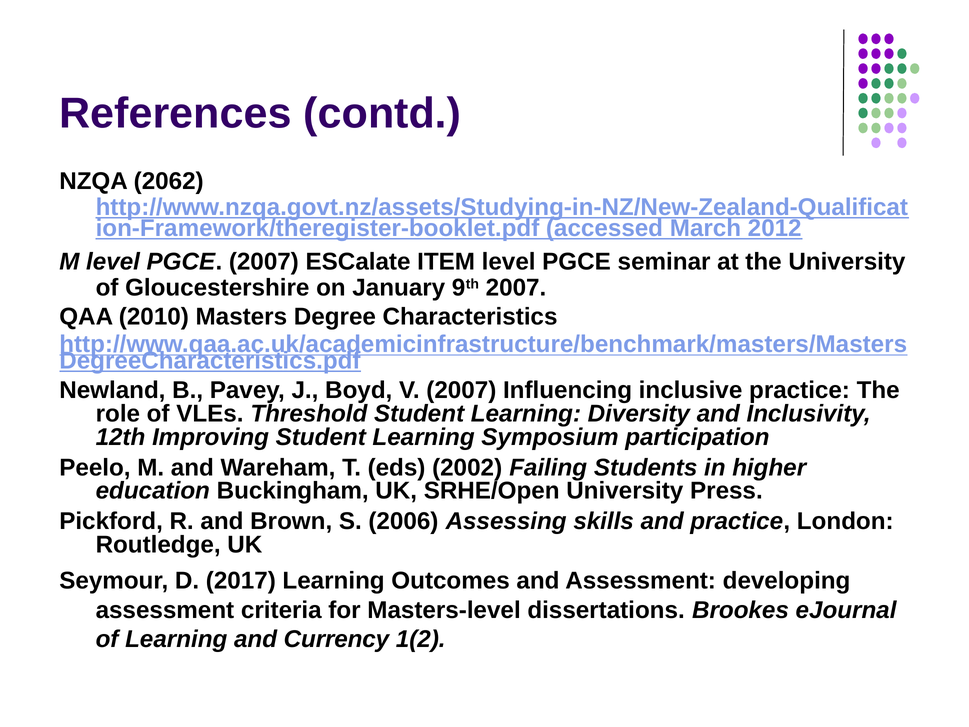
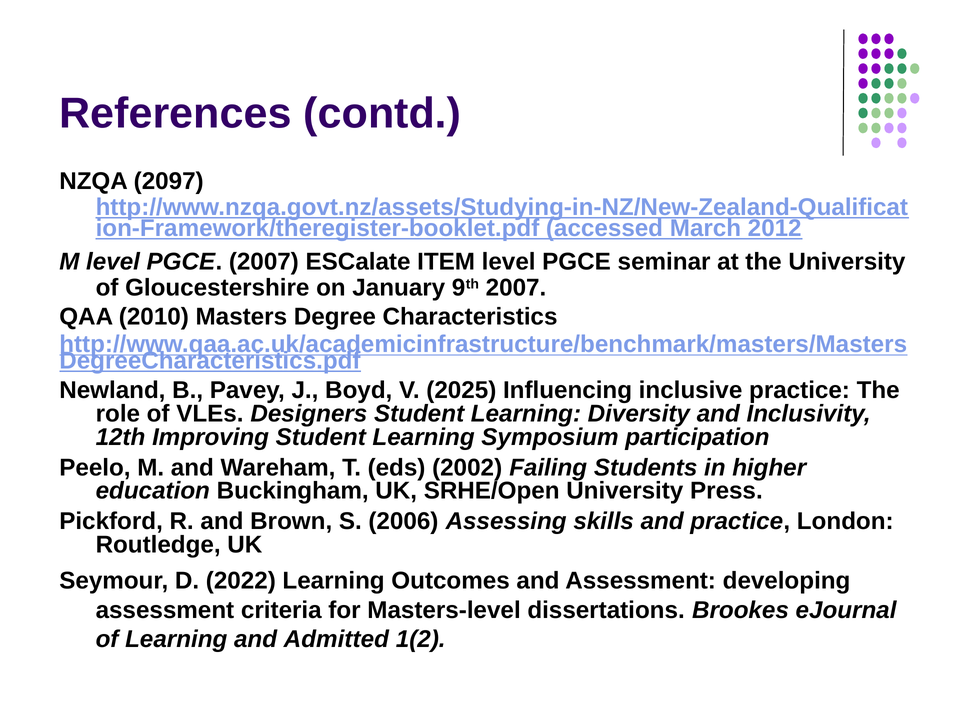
2062: 2062 -> 2097 (169, 181)
V 2007: 2007 -> 2025 (461, 390)
Threshold: Threshold -> Designers (309, 414)
2017: 2017 -> 2022 (241, 581)
Currency: Currency -> Admitted (336, 639)
